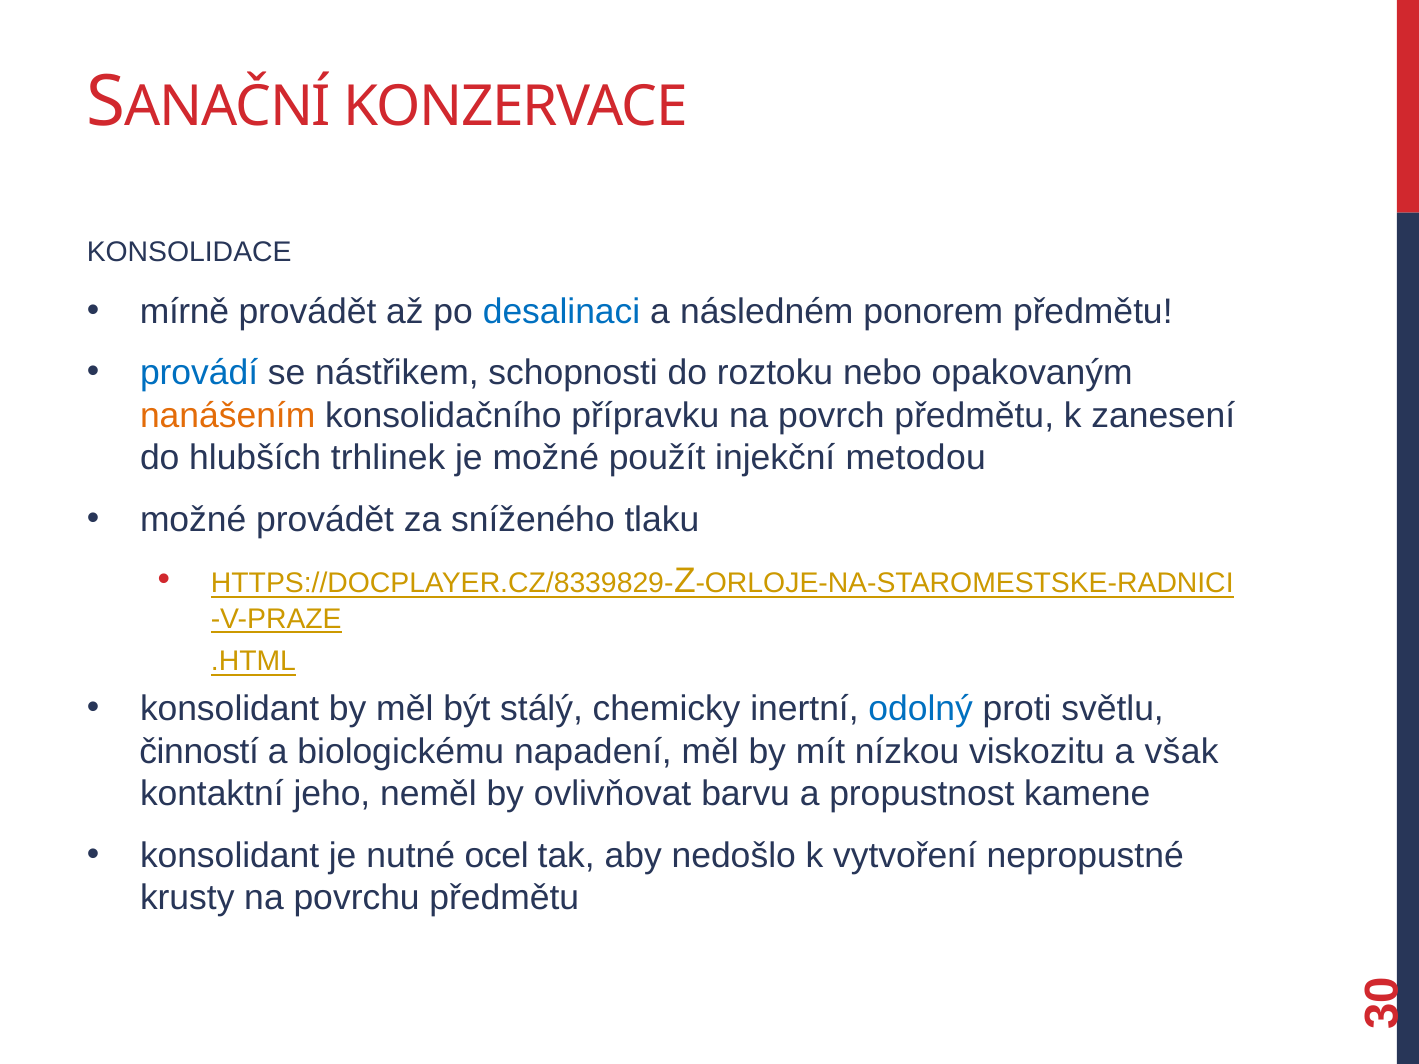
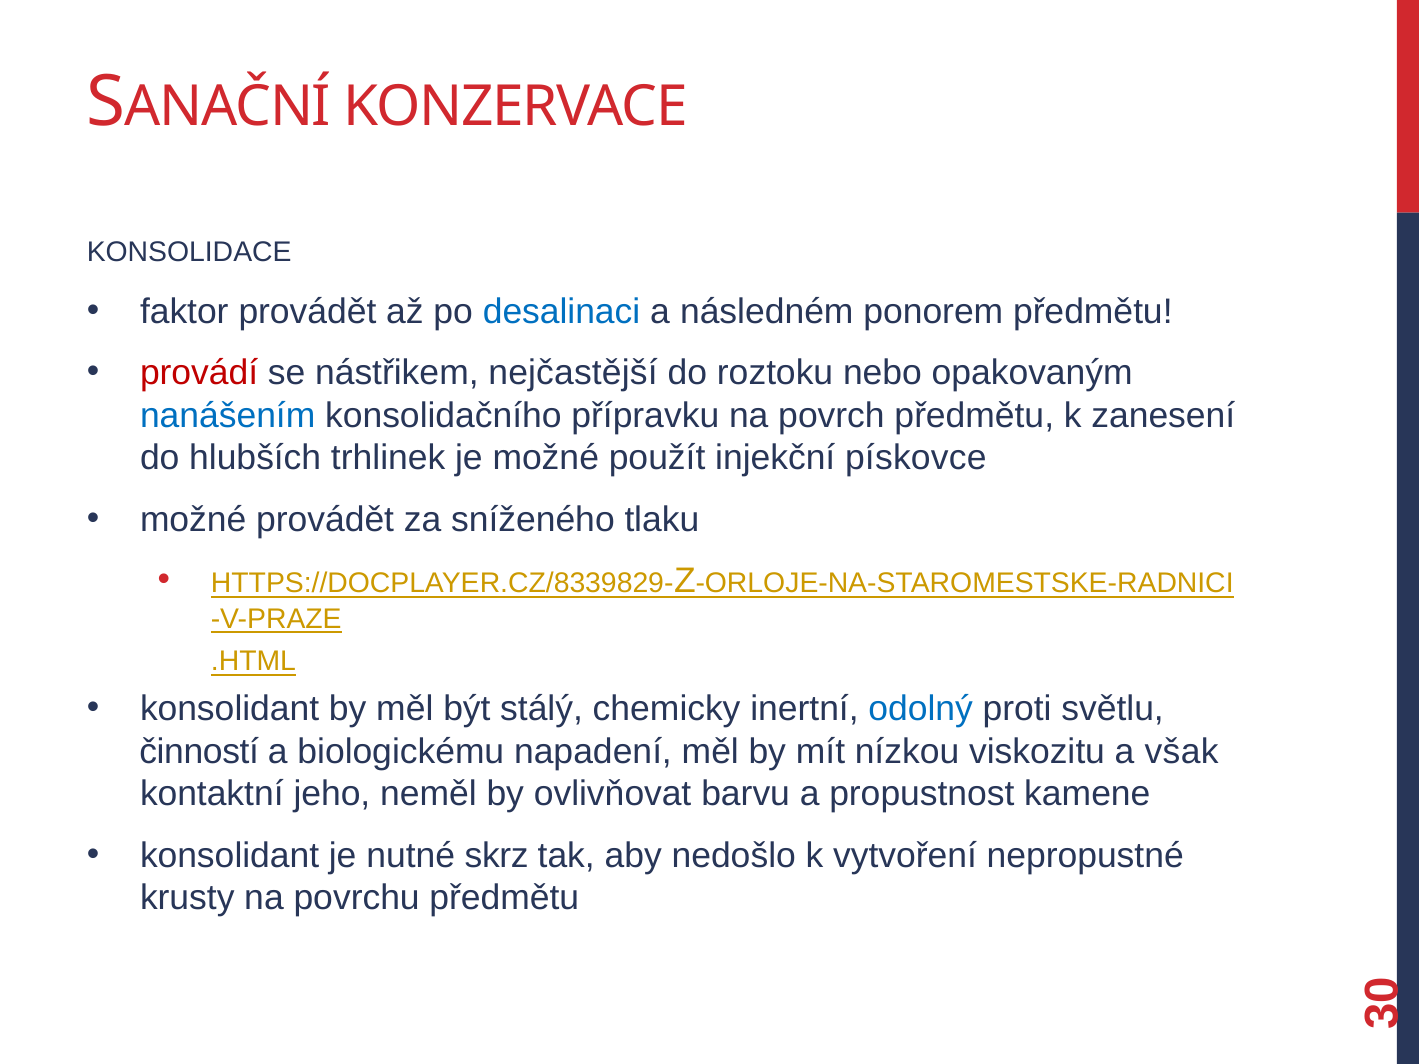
mírně: mírně -> faktor (184, 312)
provádí colour: blue -> red (199, 373)
schopnosti: schopnosti -> nejčastější (573, 373)
nanášením colour: orange -> blue (228, 416)
metodou: metodou -> pískovce (916, 458)
ocel: ocel -> skrz (497, 856)
